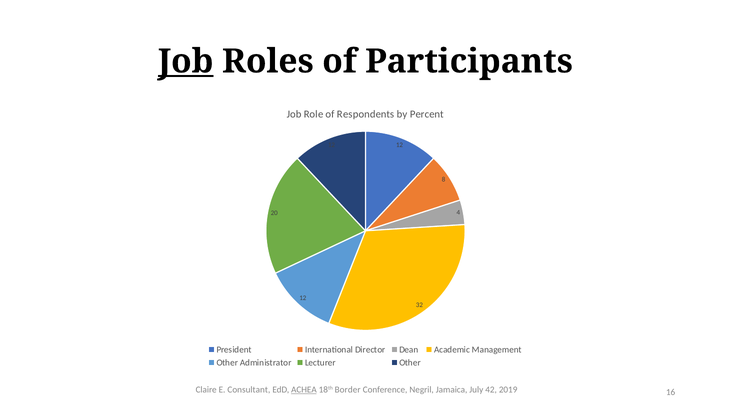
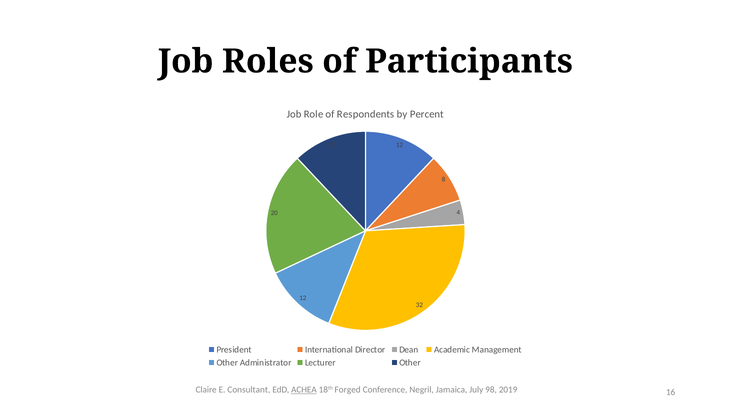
Job underline: present -> none (186, 61)
Border: Border -> Forged (348, 390)
42: 42 -> 98 (491, 390)
